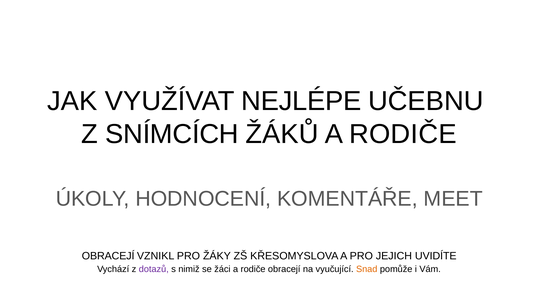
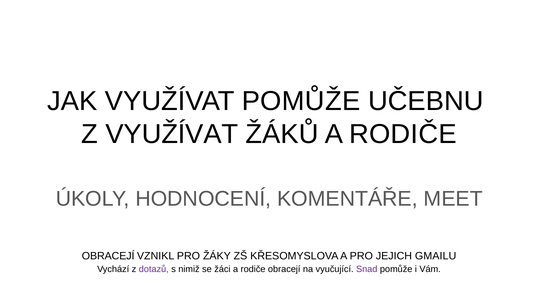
VYUŽÍVAT NEJLÉPE: NEJLÉPE -> POMŮŽE (301, 101)
Z SNÍMCÍCH: SNÍMCÍCH -> VYUŽÍVAT (172, 134)
UVIDÍTE: UVIDÍTE -> GMAILU (436, 256)
Snad colour: orange -> purple (367, 270)
